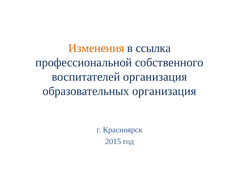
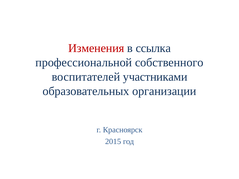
Изменения colour: orange -> red (96, 48)
воспитателей организация: организация -> участниками (155, 77)
образовательных организация: организация -> организации (164, 91)
